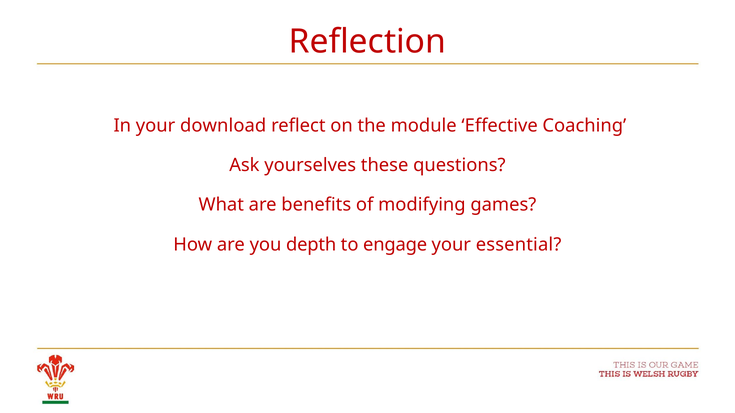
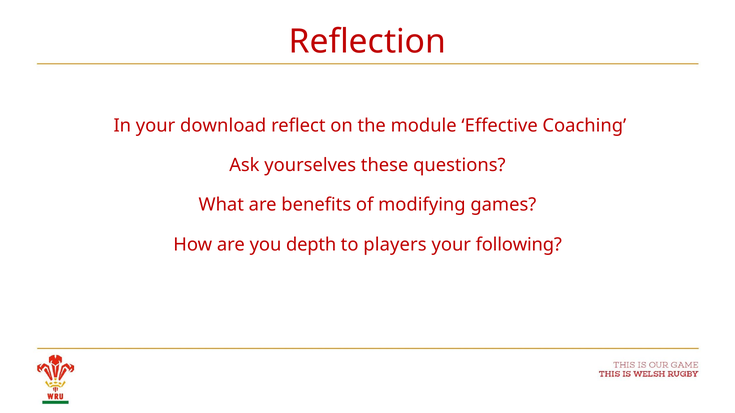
engage: engage -> players (395, 245)
essential: essential -> following (519, 245)
